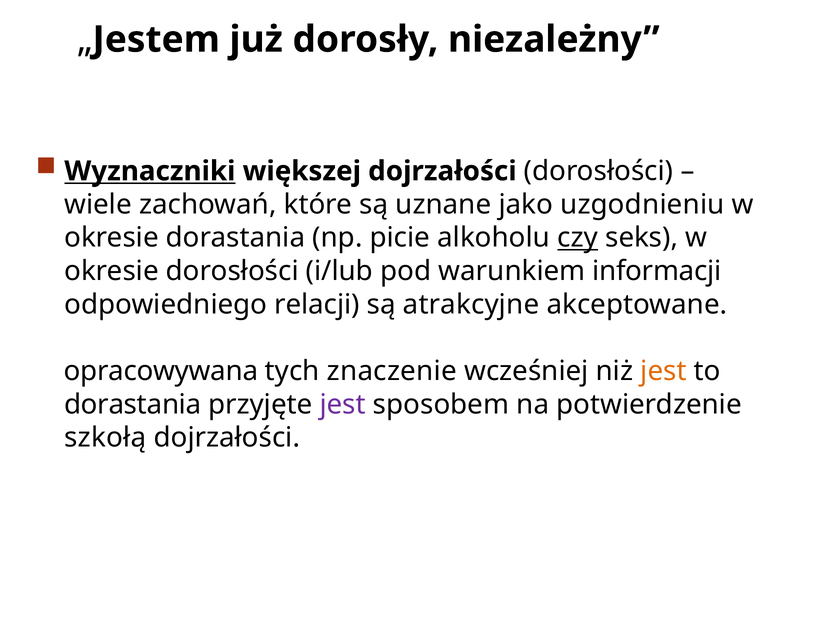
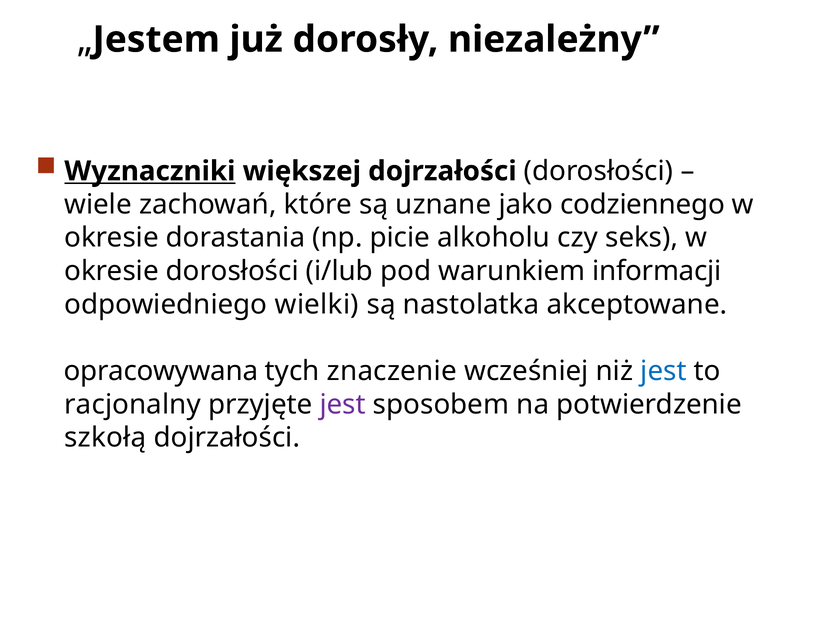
uzgodnieniu: uzgodnieniu -> codziennego (643, 205)
czy underline: present -> none (578, 238)
relacji: relacji -> wielki (317, 305)
atrakcyjne: atrakcyjne -> nastolatka (471, 305)
jest colour: orange -> blue (663, 371)
dorastania: dorastania -> racjonalny (133, 405)
